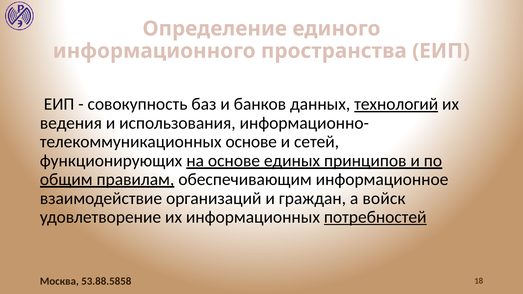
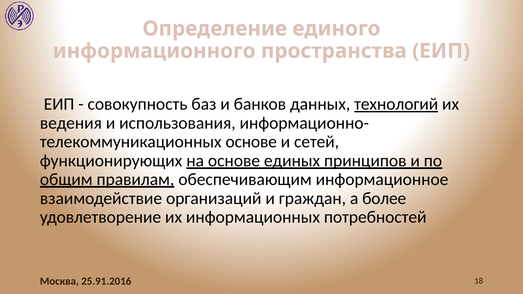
войск: войск -> более (384, 198)
потребностей underline: present -> none (375, 217)
53.88.5858: 53.88.5858 -> 25.91.2016 (106, 281)
